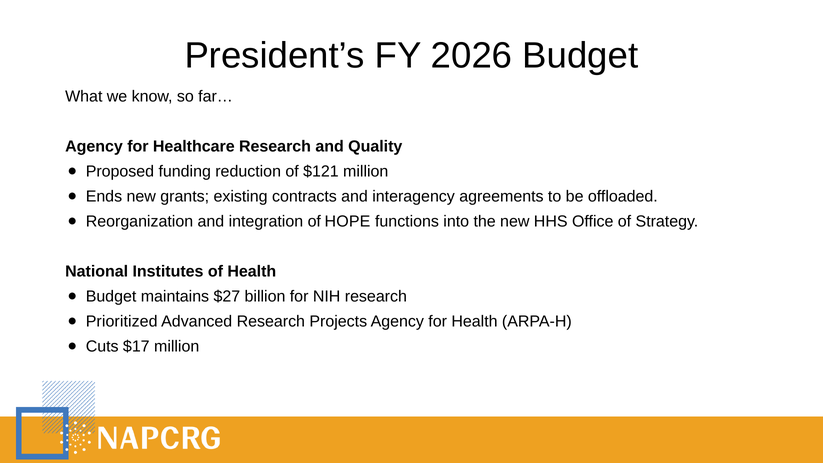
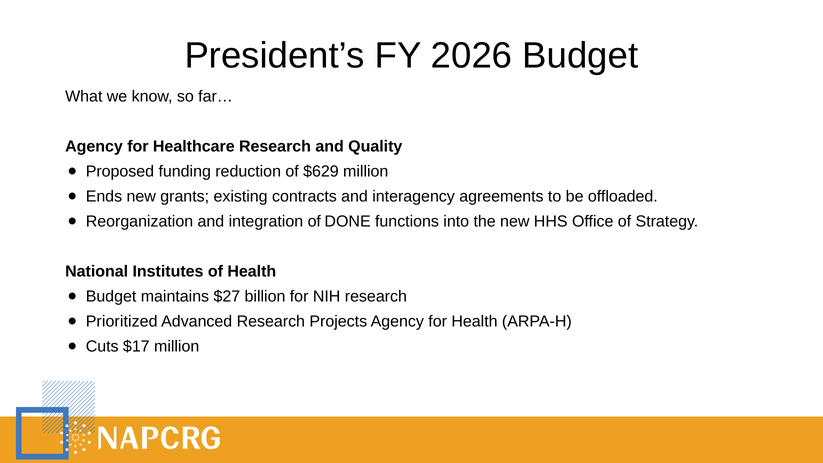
$121: $121 -> $629 (321, 171)
HOPE: HOPE -> DONE (348, 221)
